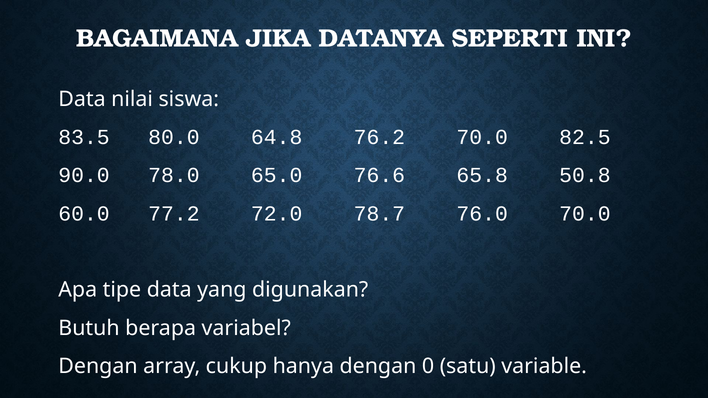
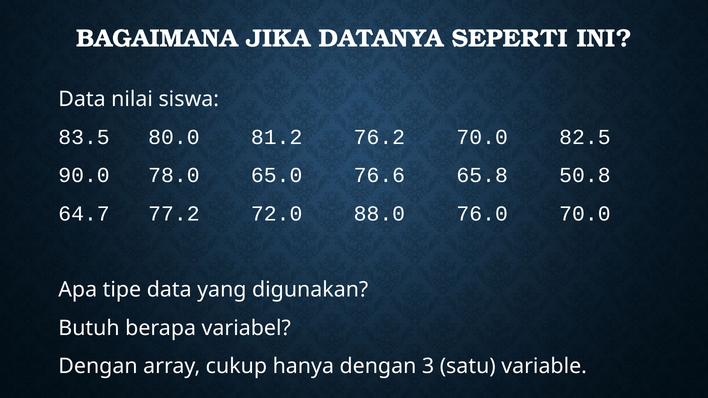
64.8: 64.8 -> 81.2 (277, 137)
60.0: 60.0 -> 64.7 (84, 214)
78.7: 78.7 -> 88.0 (379, 214)
0: 0 -> 3 (428, 366)
